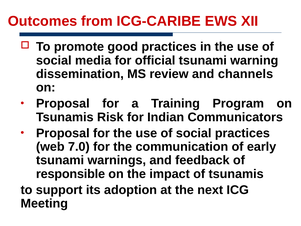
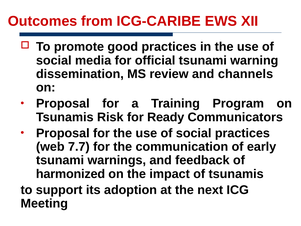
Indian: Indian -> Ready (166, 117)
7.0: 7.0 -> 7.7 (79, 147)
responsible: responsible -> harmonized (71, 174)
